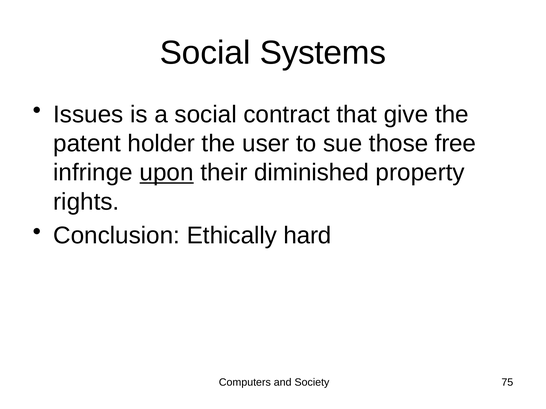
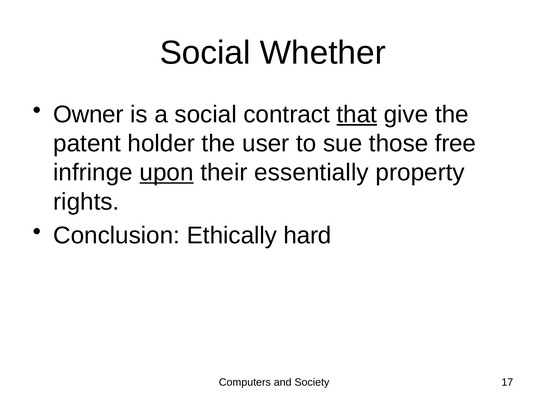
Systems: Systems -> Whether (323, 53)
Issues: Issues -> Owner (88, 115)
that underline: none -> present (357, 115)
diminished: diminished -> essentially (312, 173)
75: 75 -> 17 (507, 383)
